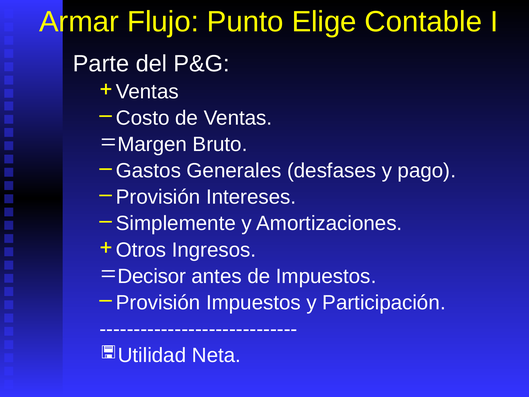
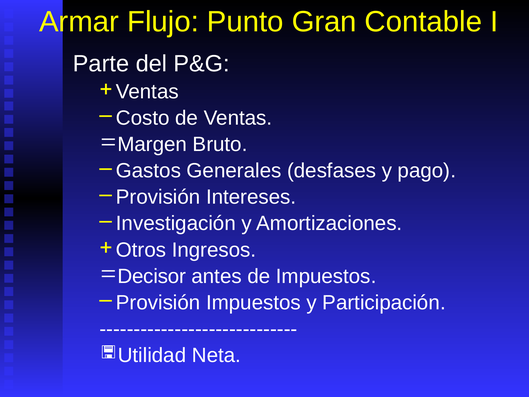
Elige: Elige -> Gran (324, 22)
Simplemente: Simplemente -> Investigación (176, 223)
